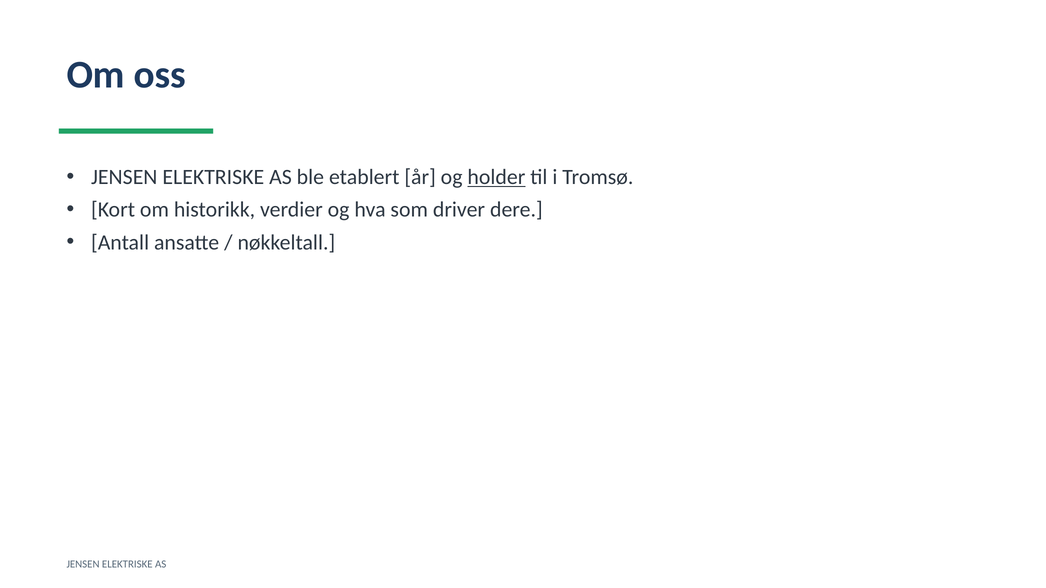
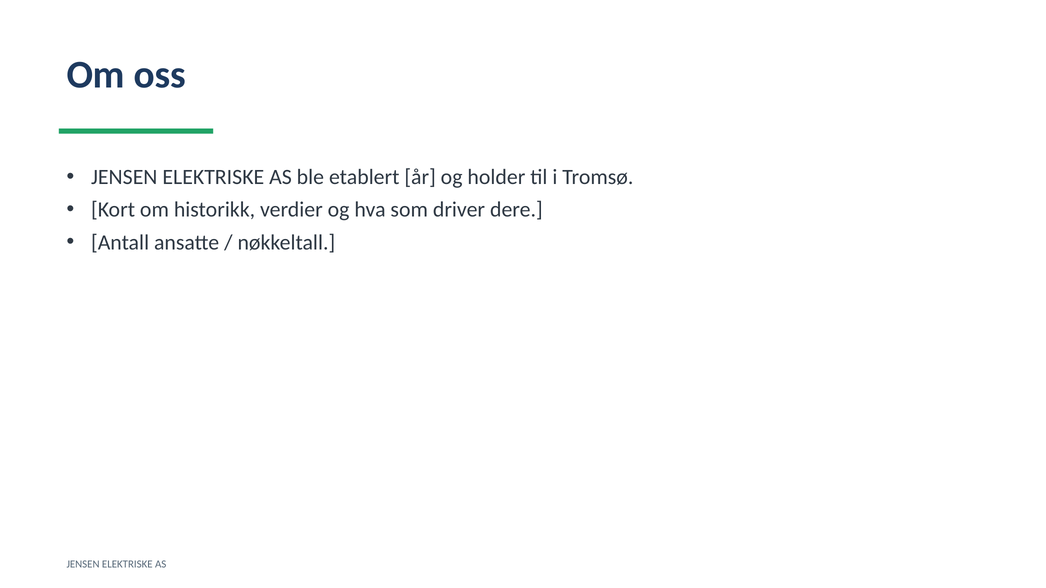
holder underline: present -> none (496, 177)
